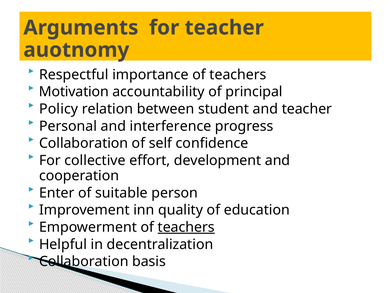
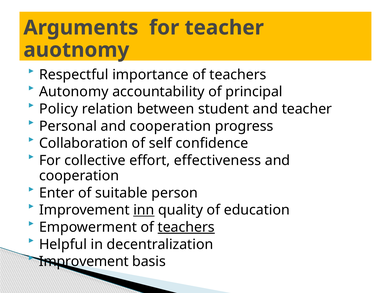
Motivation: Motivation -> Autonomy (74, 92)
Personal and interference: interference -> cooperation (170, 126)
development: development -> effectiveness (218, 161)
inn underline: none -> present (144, 210)
Collaboration: Collaboration -> Improvement (84, 262)
